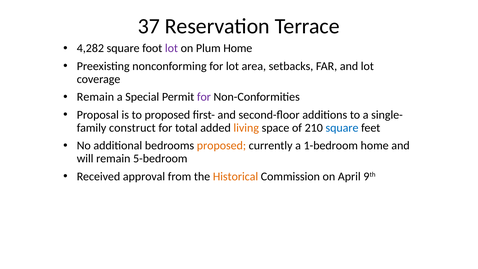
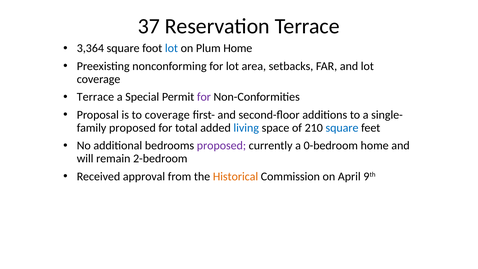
4,282: 4,282 -> 3,364 (90, 48)
lot colour: purple -> blue (171, 48)
Remain: Remain -> Terrace (95, 97)
to proposed: proposed -> coverage (167, 115)
construct: construct -> proposed (132, 128)
living colour: orange -> blue (246, 128)
proposed colour: orange -> purple (221, 146)
1-bedroom: 1-bedroom -> 0-bedroom (331, 146)
5-bedroom: 5-bedroom -> 2-bedroom (160, 158)
